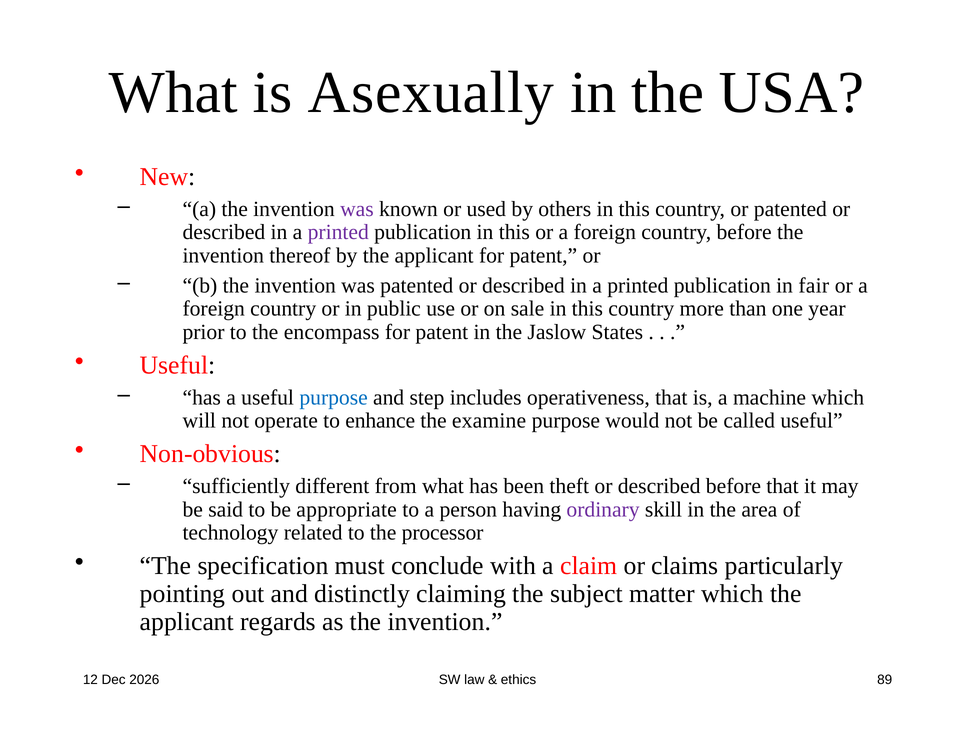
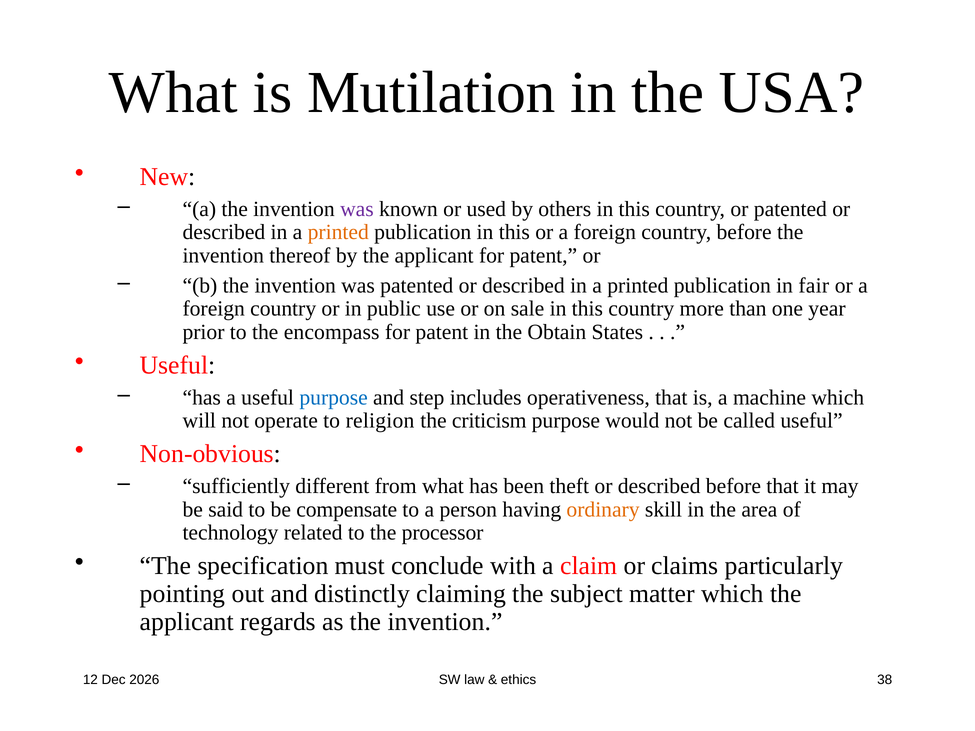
Asexually: Asexually -> Mutilation (431, 93)
printed colour: purple -> orange (338, 232)
Jaslow: Jaslow -> Obtain (557, 332)
enhance: enhance -> religion (380, 421)
examine: examine -> criticism (489, 421)
appropriate: appropriate -> compensate (347, 510)
ordinary colour: purple -> orange (603, 510)
89: 89 -> 38 (885, 680)
